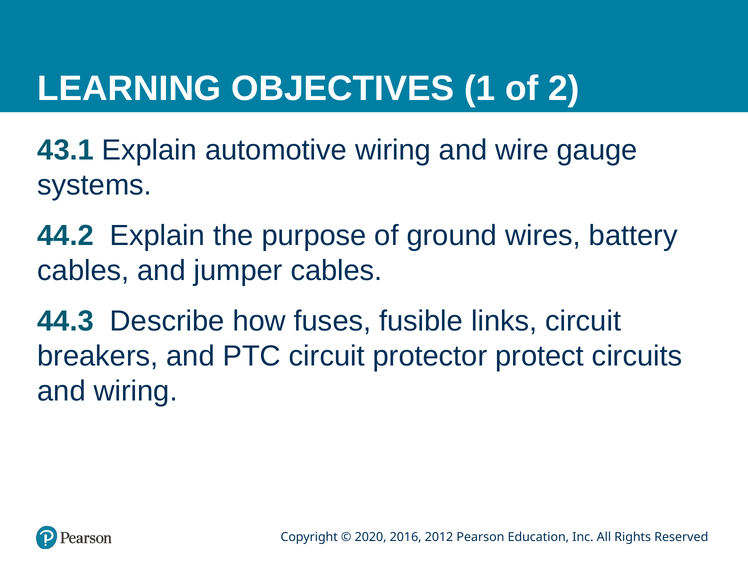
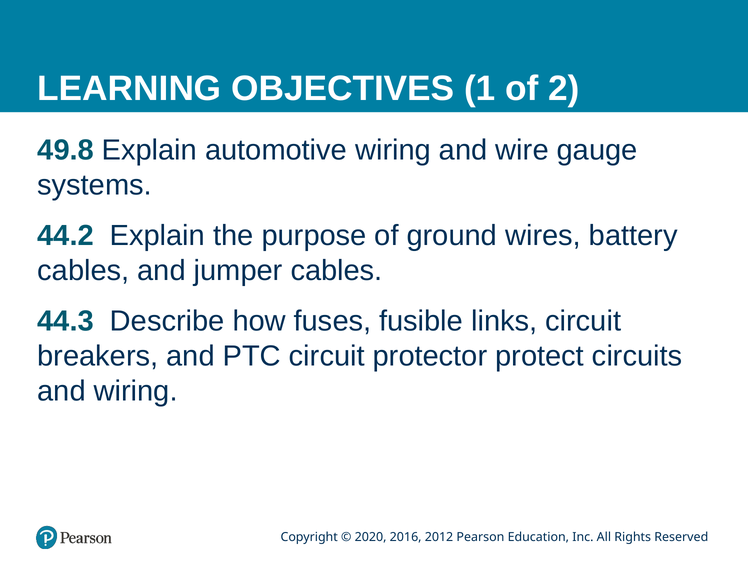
43.1: 43.1 -> 49.8 (66, 150)
